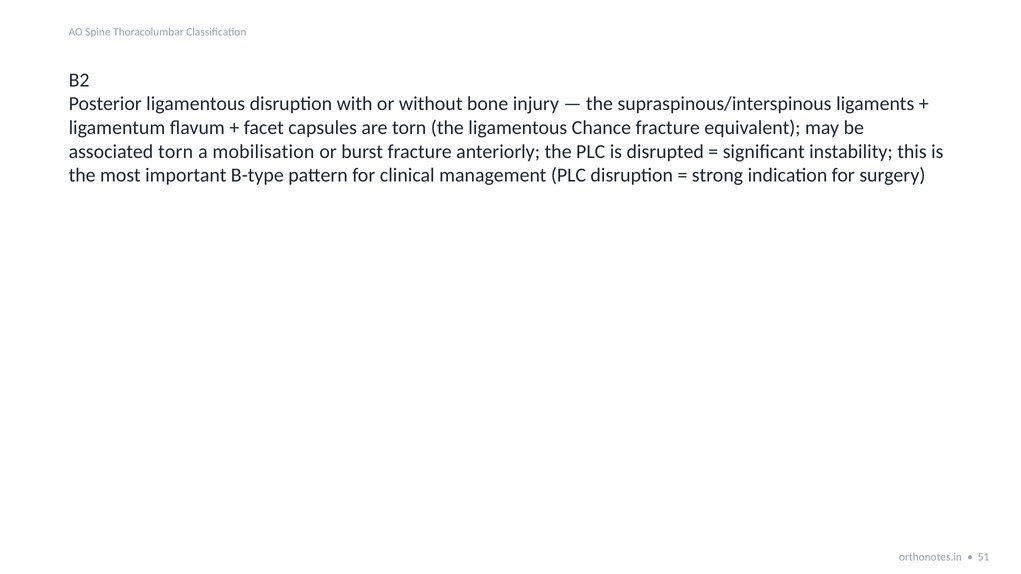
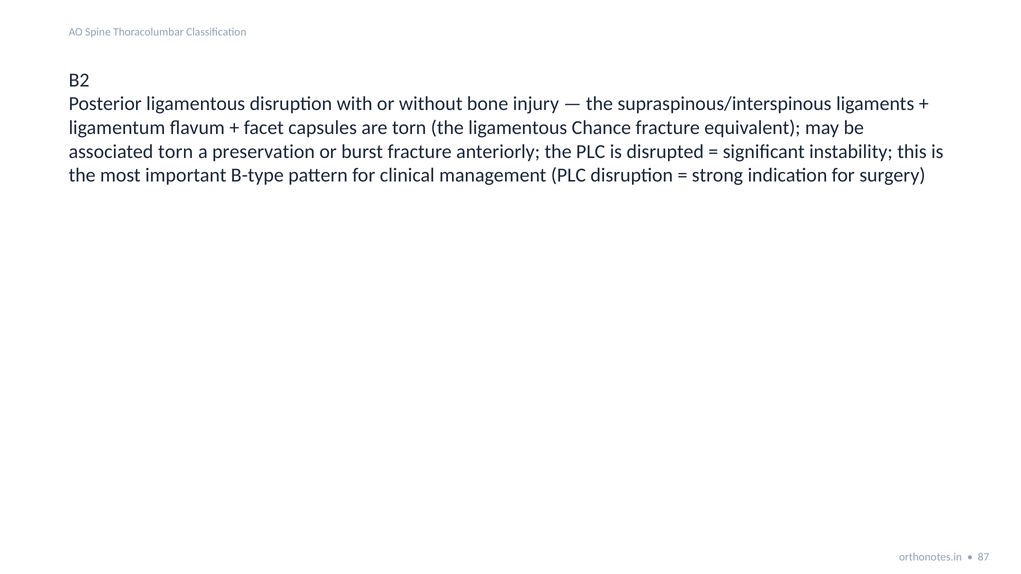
mobilisation: mobilisation -> preservation (264, 152)
51: 51 -> 87 (984, 557)
